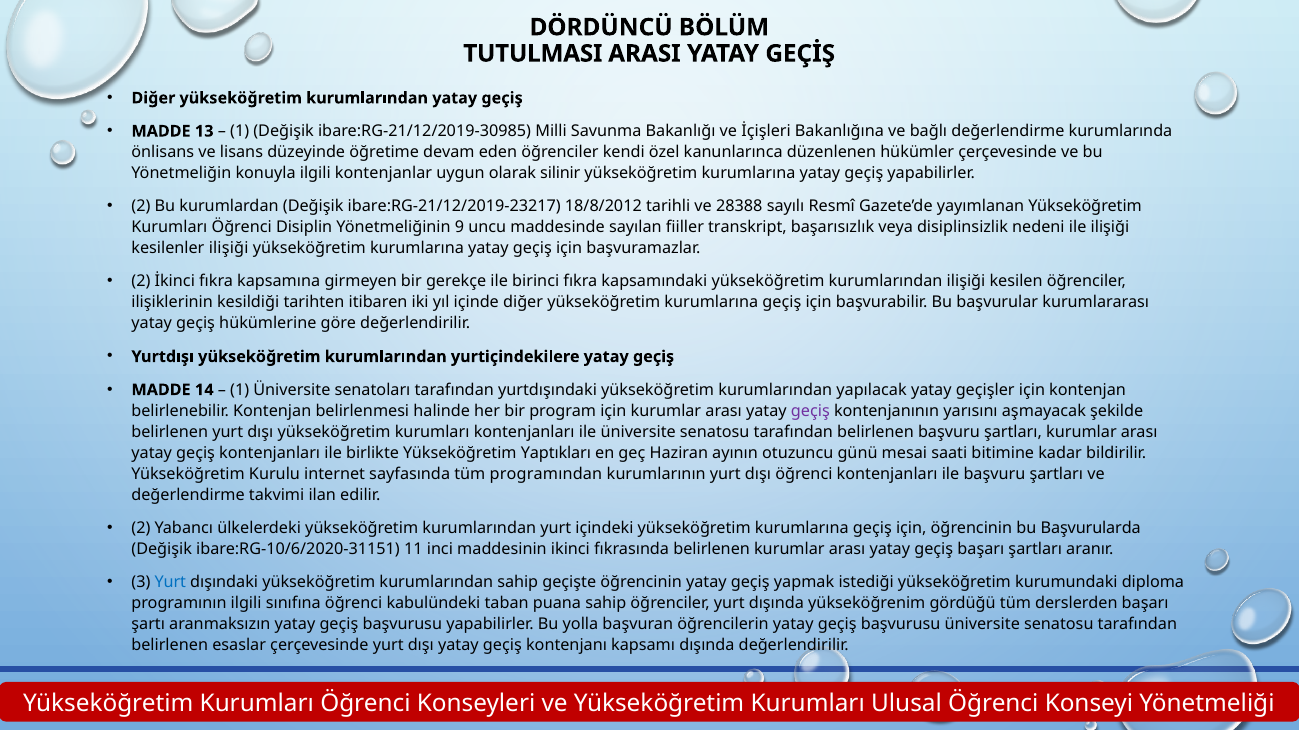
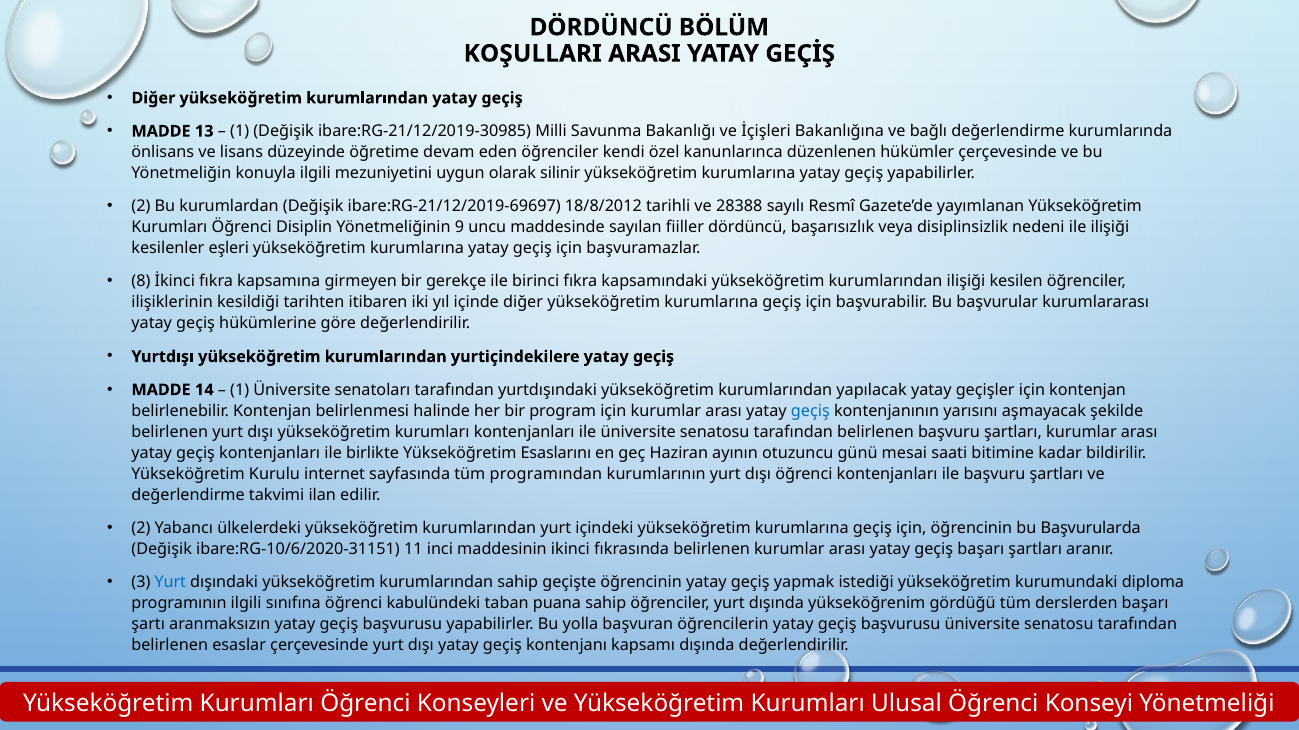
TUTULMASI: TUTULMASI -> KOŞULLARI (533, 54)
kontenjanlar: kontenjanlar -> mezuniyetini (384, 173)
ibare:RG-21/12/2019-23217: ibare:RG-21/12/2019-23217 -> ibare:RG-21/12/2019-69697 (454, 207)
fiiller transkript: transkript -> dördüncü (747, 228)
kesilenler ilişiği: ilişiği -> eşleri (229, 249)
2: 2 -> 8 (141, 282)
geçiş colour: purple -> blue (810, 411)
Yaptıkları: Yaptıkları -> Esaslarını (556, 453)
